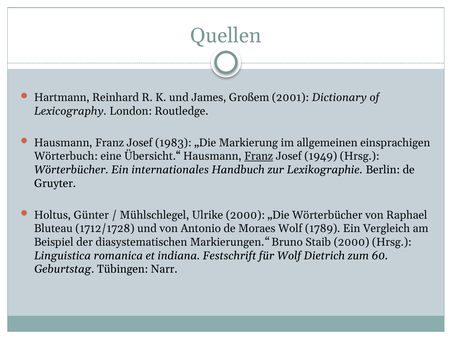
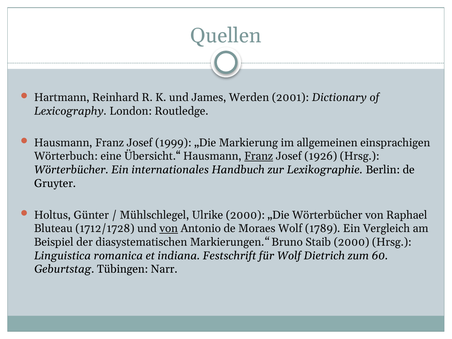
Großem: Großem -> Werden (249, 97)
1983: 1983 -> 1999 (173, 143)
1949: 1949 -> 1926 (321, 156)
von underline: none -> present (169, 229)
